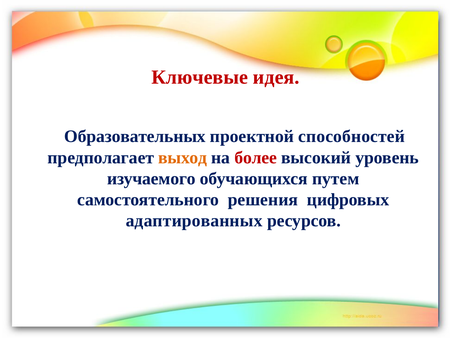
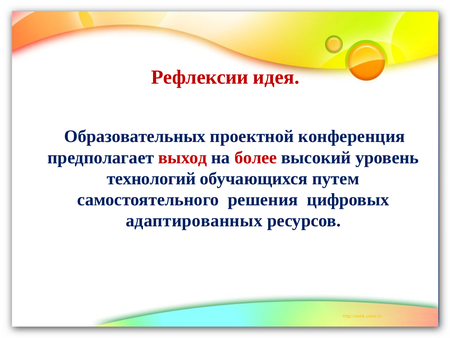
Ключевые: Ключевые -> Рефлексии (200, 77)
способностей: способностей -> конференция (352, 136)
выход colour: orange -> red (183, 158)
изучаемого: изучаемого -> технологий (151, 179)
